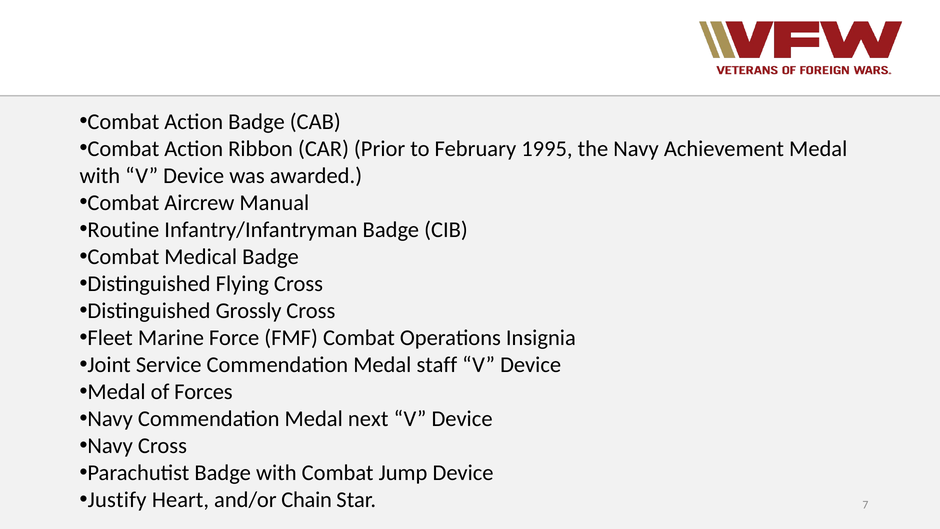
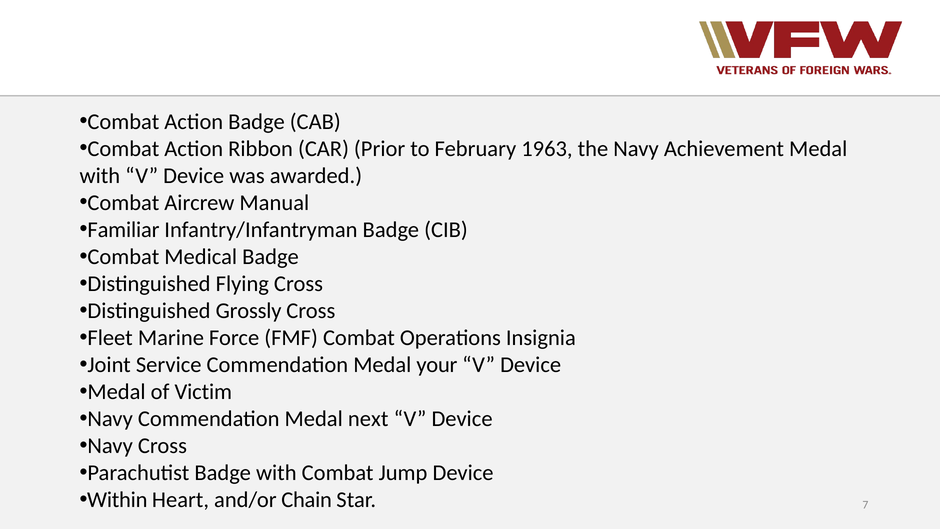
1995: 1995 -> 1963 (547, 149)
Routine: Routine -> Familiar (123, 230)
staff: staff -> your (437, 365)
Forces: Forces -> Victim (203, 392)
Justify: Justify -> Within (117, 500)
